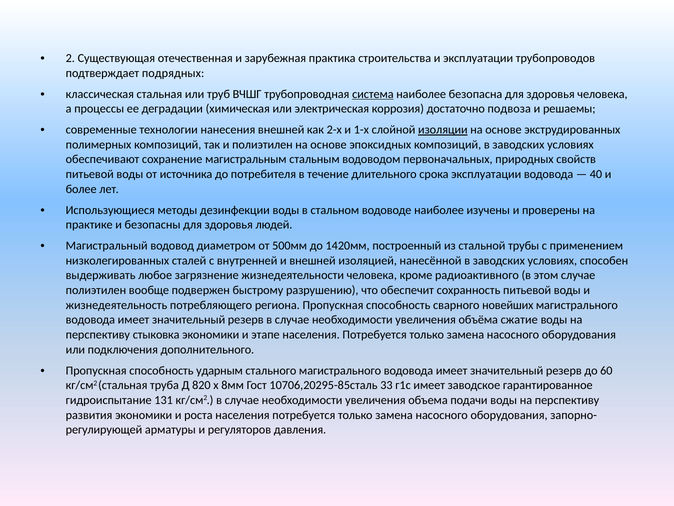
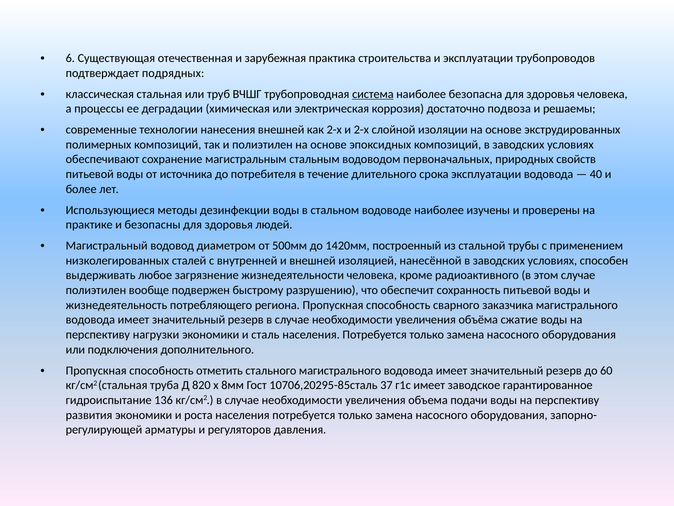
2: 2 -> 6 (70, 58)
и 1-х: 1-х -> 2-х (361, 130)
изоляции underline: present -> none (443, 130)
новейших: новейших -> заказчика (508, 305)
стыковка: стыковка -> нагрузки (156, 334)
этапе: этапе -> сталь (265, 334)
ударным: ударным -> отметить (220, 370)
33: 33 -> 37 (386, 385)
131: 131 -> 136 (164, 400)
